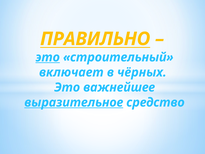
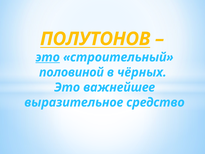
ПРАВИЛЬНО: ПРАВИЛЬНО -> ПОЛУТОНОВ (95, 39)
включает: включает -> половиной (71, 72)
выразительное underline: present -> none (74, 102)
